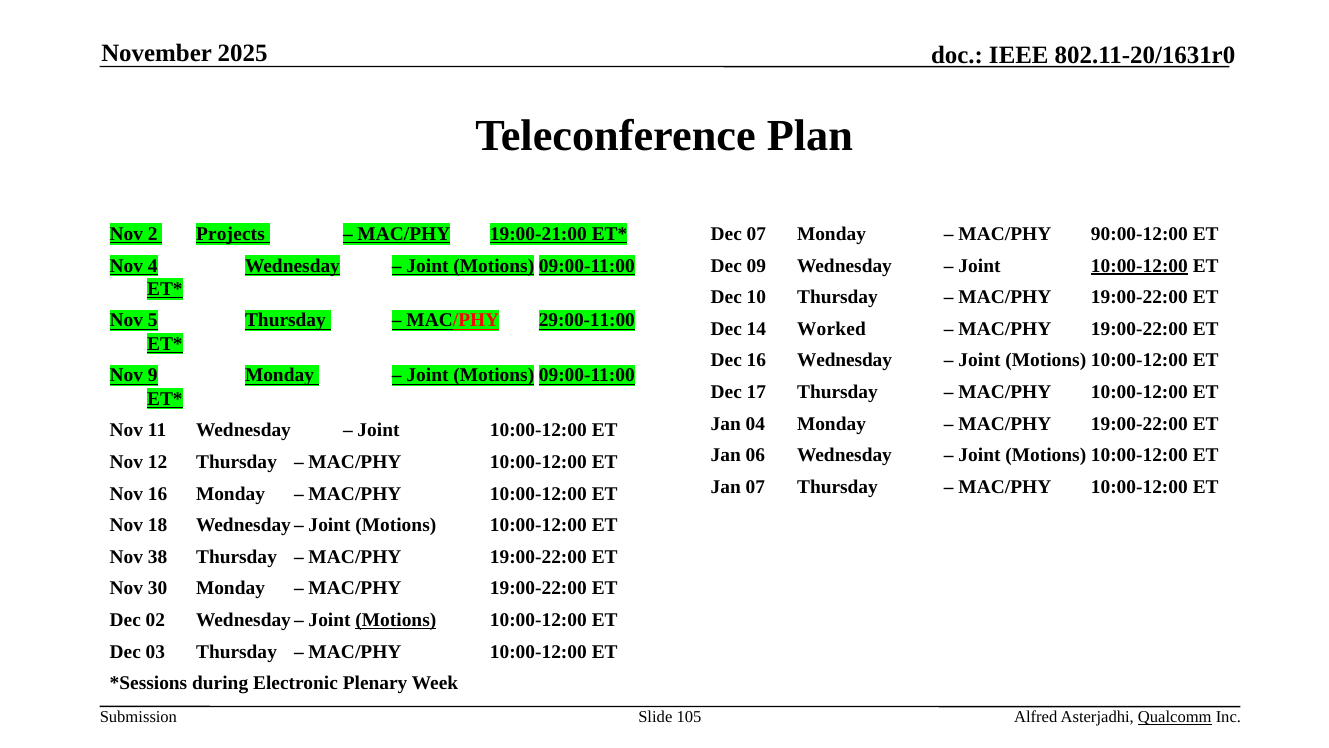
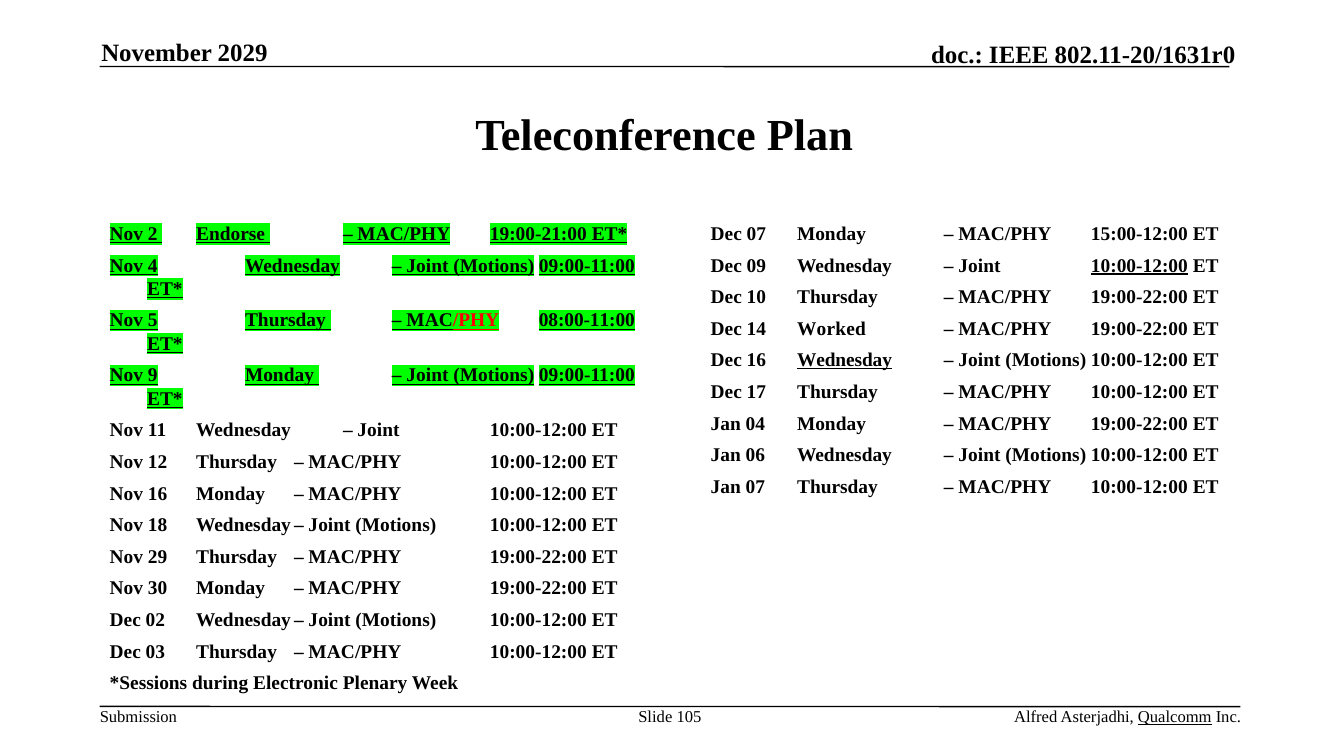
2025: 2025 -> 2029 (243, 53)
Projects: Projects -> Endorse (231, 234)
90:00-12:00: 90:00-12:00 -> 15:00-12:00 (1139, 234)
29:00-11:00: 29:00-11:00 -> 08:00-11:00 (587, 320)
Wednesday underline: none -> present (845, 360)
38: 38 -> 29 (158, 556)
Motions underline: present -> none (396, 620)
